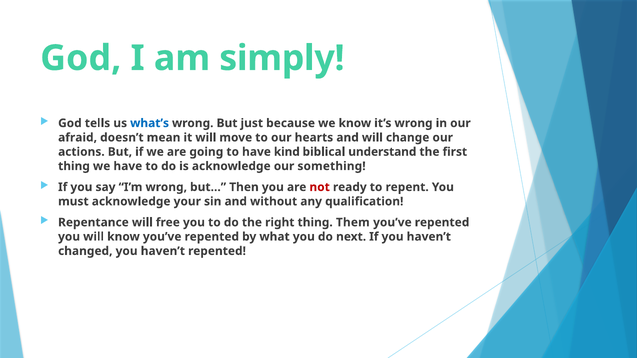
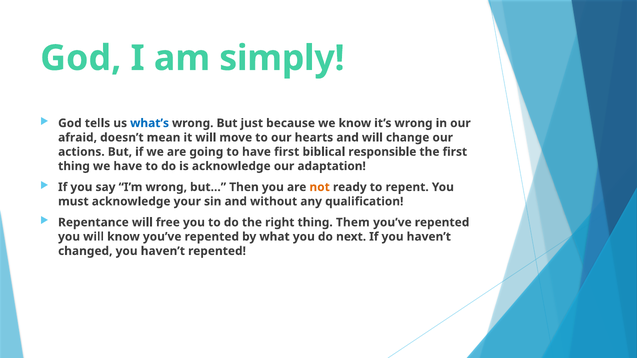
have kind: kind -> first (287, 152)
understand: understand -> responsible (382, 152)
something: something -> adaptation (332, 166)
not colour: red -> orange (320, 187)
